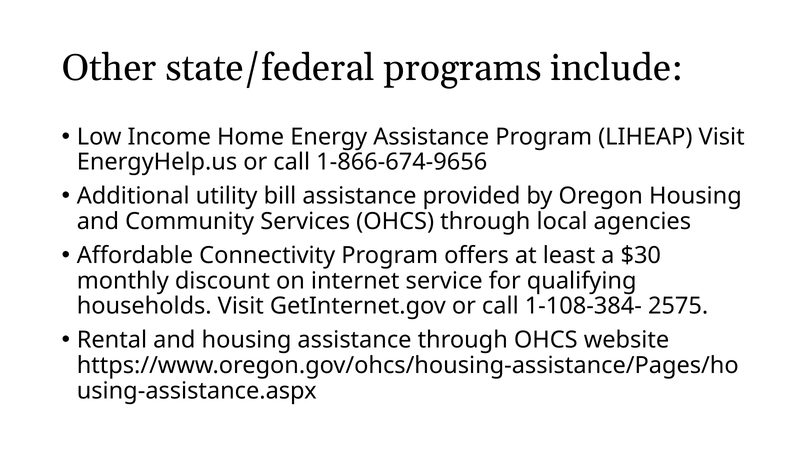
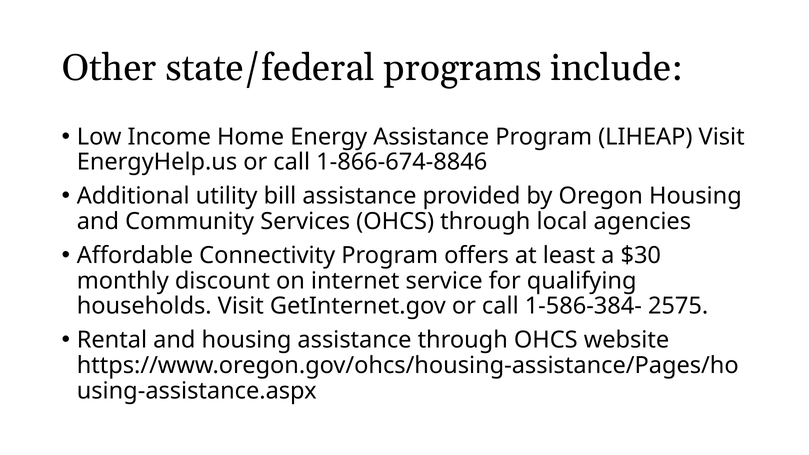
1-866-674-9656: 1-866-674-9656 -> 1-866-674-8846 (402, 162)
1-108-384-: 1-108-384- -> 1-586-384- (583, 306)
